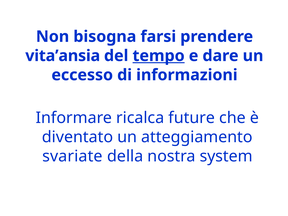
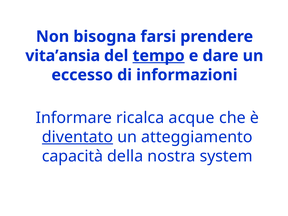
future: future -> acque (192, 118)
diventato underline: none -> present (78, 137)
svariate: svariate -> capacità (73, 156)
